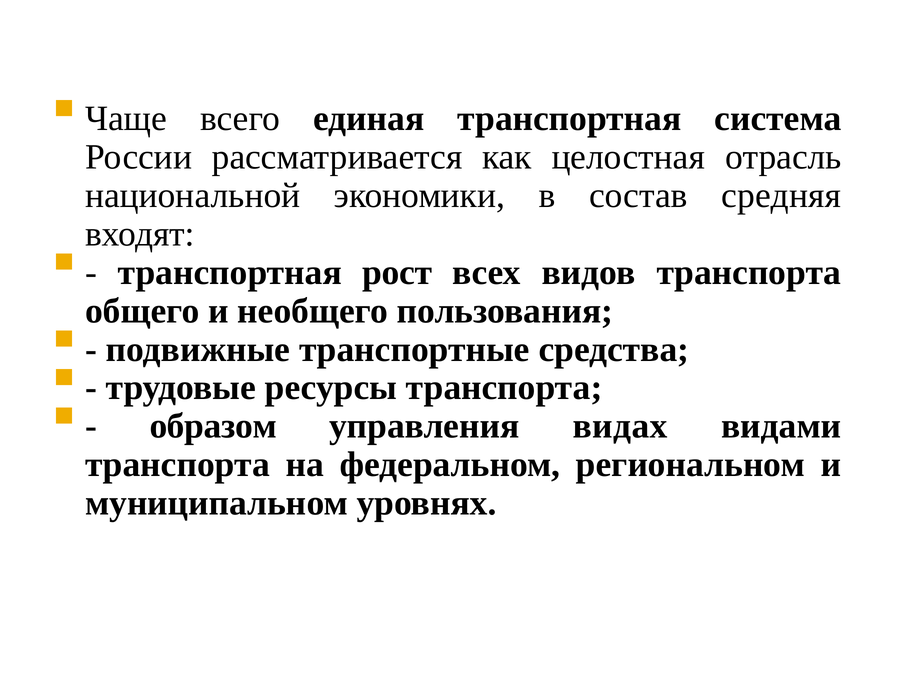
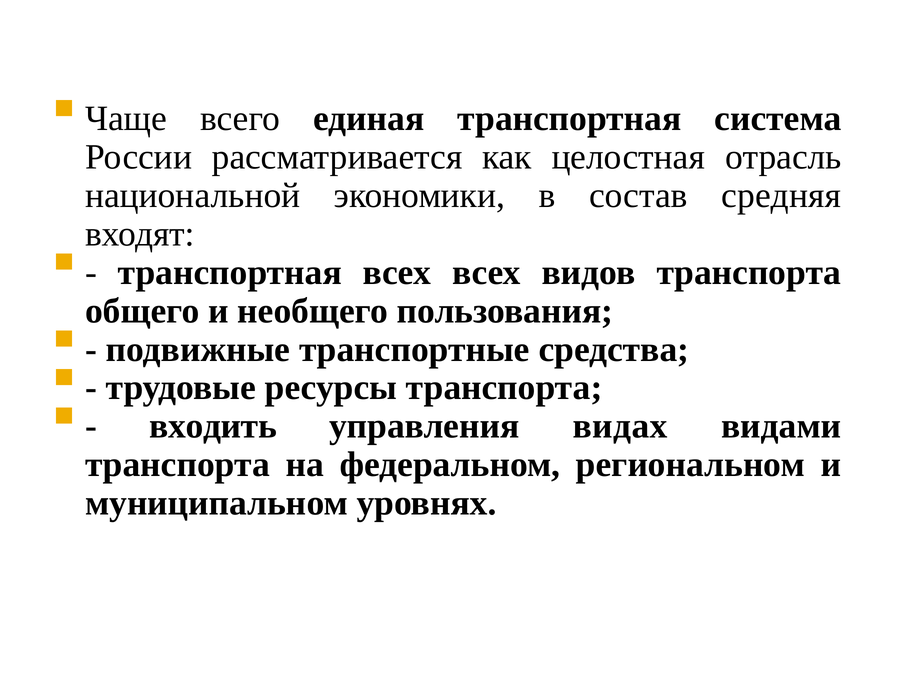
транспортная рост: рост -> всех (397, 273)
образом: образом -> входить (213, 426)
